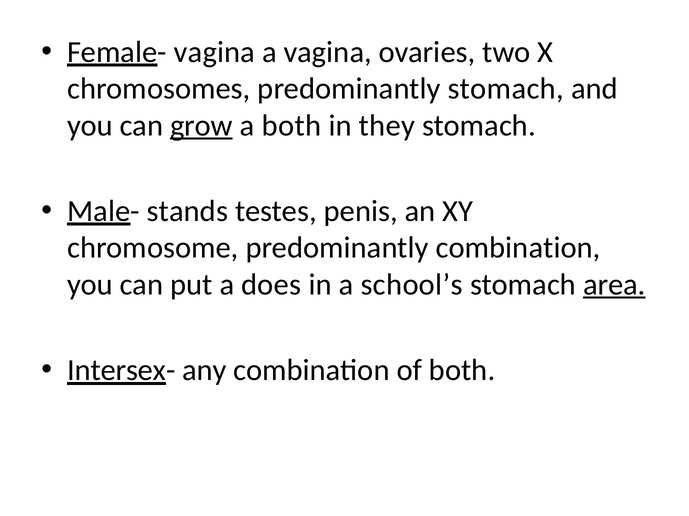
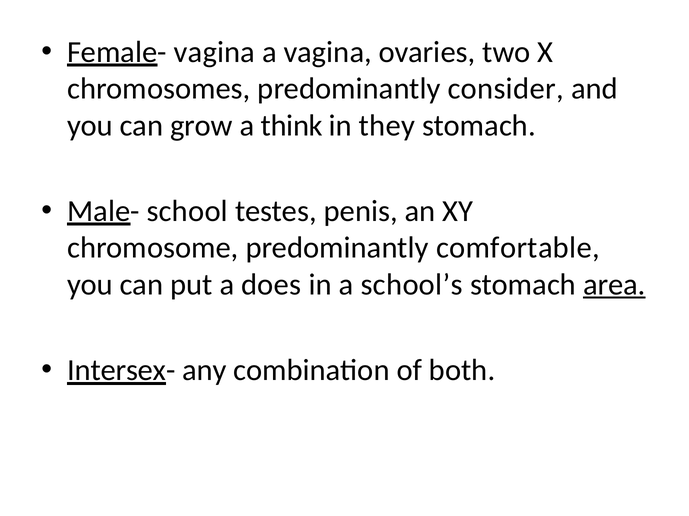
predominantly stomach: stomach -> consider (506, 89)
grow underline: present -> none (202, 126)
a both: both -> think (292, 126)
stands: stands -> school (187, 211)
predominantly combination: combination -> comfortable (518, 248)
